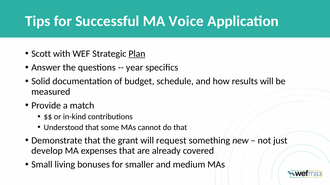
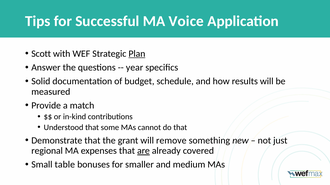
request: request -> remove (171, 141)
develop: develop -> regional (47, 151)
are underline: none -> present (143, 151)
living: living -> table (65, 165)
